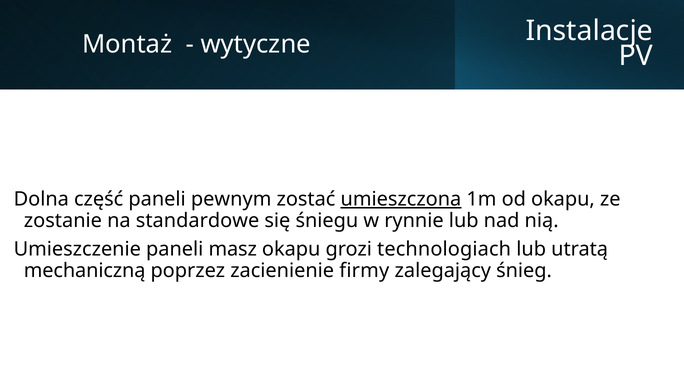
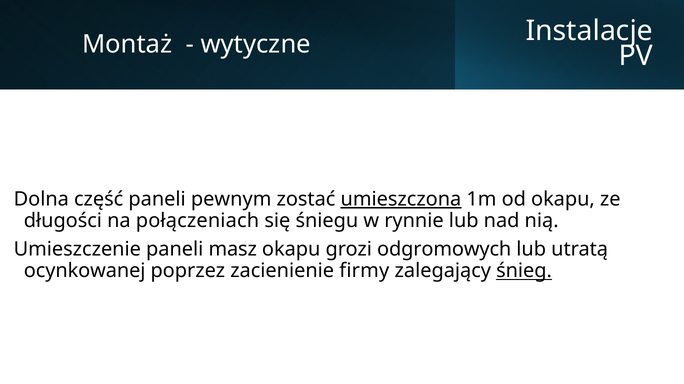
zostanie: zostanie -> długości (63, 221)
standardowe: standardowe -> połączeniach (197, 221)
technologiach: technologiach -> odgromowych (444, 250)
mechaniczną: mechaniczną -> ocynkowanej (85, 271)
śnieg underline: none -> present (524, 271)
